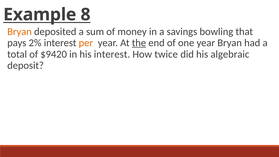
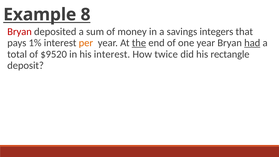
Bryan colour: orange -> red (20, 32)
bowling: bowling -> integers (216, 32)
2%: 2% -> 1% (35, 43)
had underline: none -> present (252, 43)
$9420: $9420 -> $9520 (54, 54)
algebraic: algebraic -> rectangle (230, 54)
